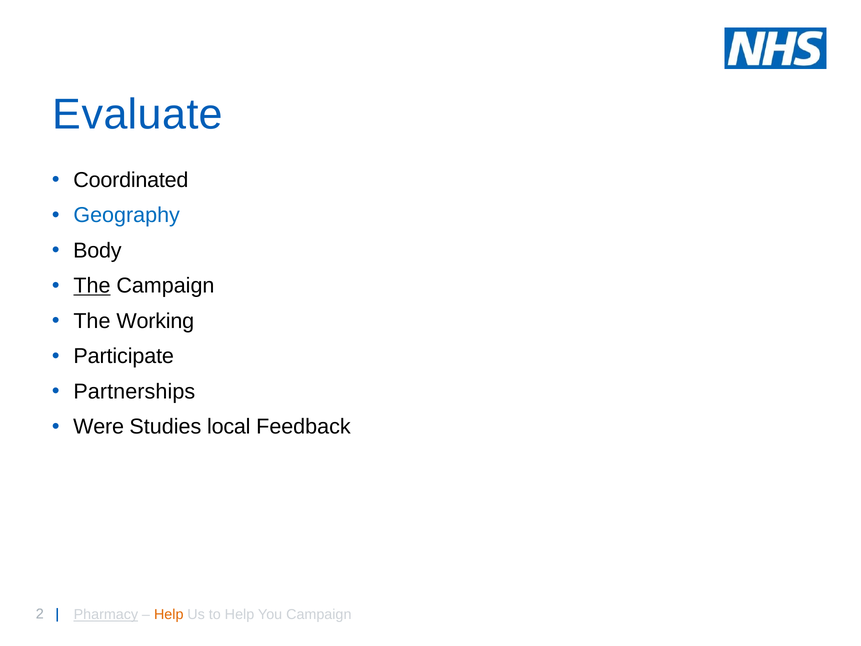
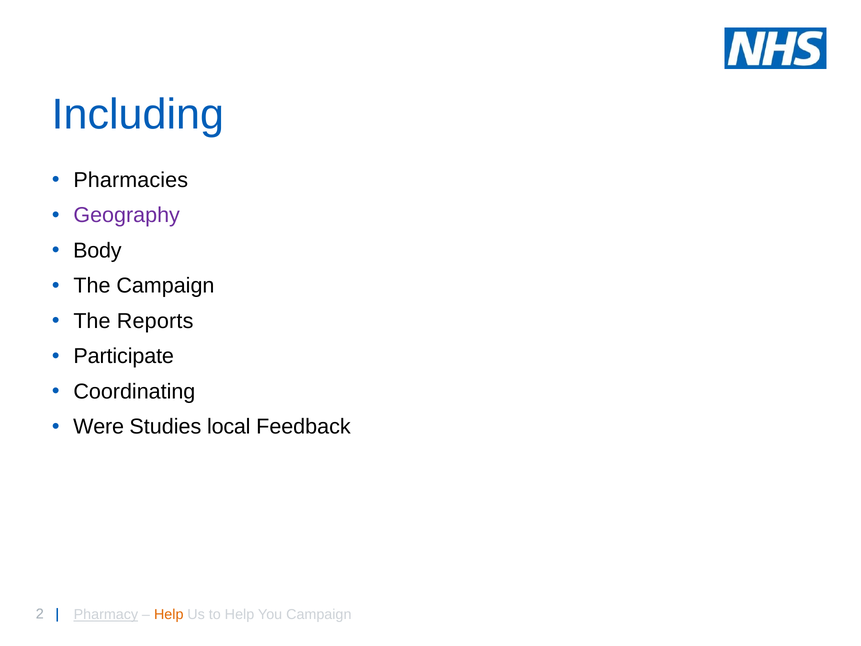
Evaluate: Evaluate -> Including (138, 115)
Coordinated: Coordinated -> Pharmacies (131, 180)
Geography colour: blue -> purple (127, 215)
The underline: present -> none (92, 286)
Working: Working -> Reports (155, 321)
Partnerships: Partnerships -> Coordinating (134, 391)
